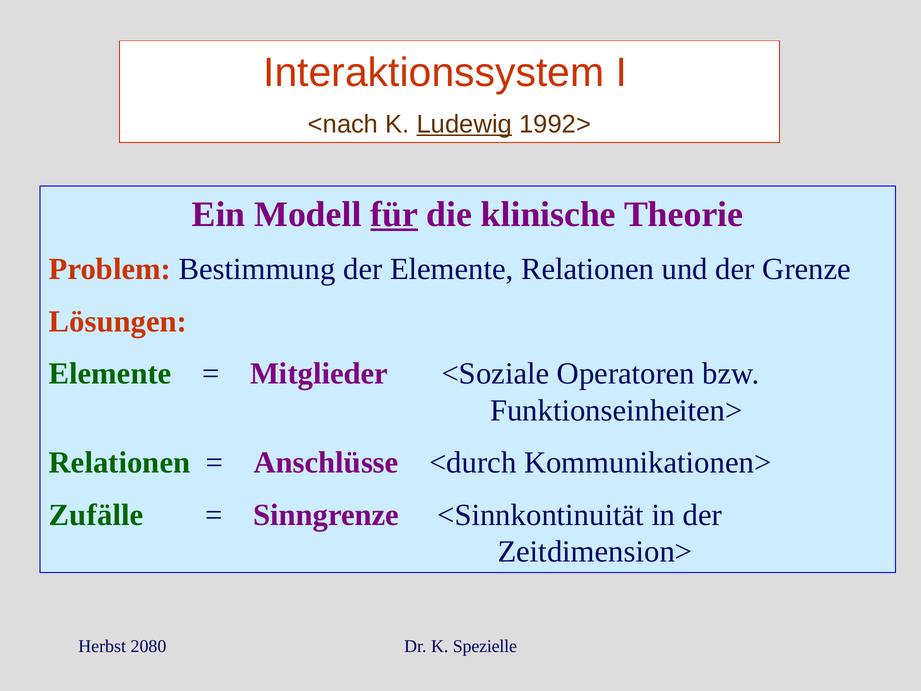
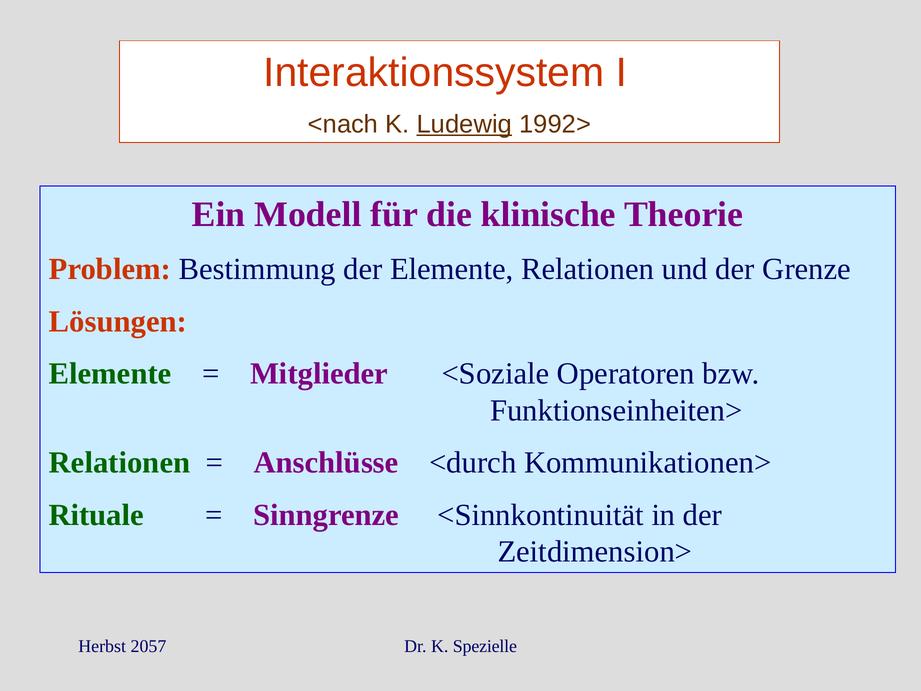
für underline: present -> none (394, 214)
Zufälle: Zufälle -> Rituale (96, 515)
2080: 2080 -> 2057 (148, 646)
